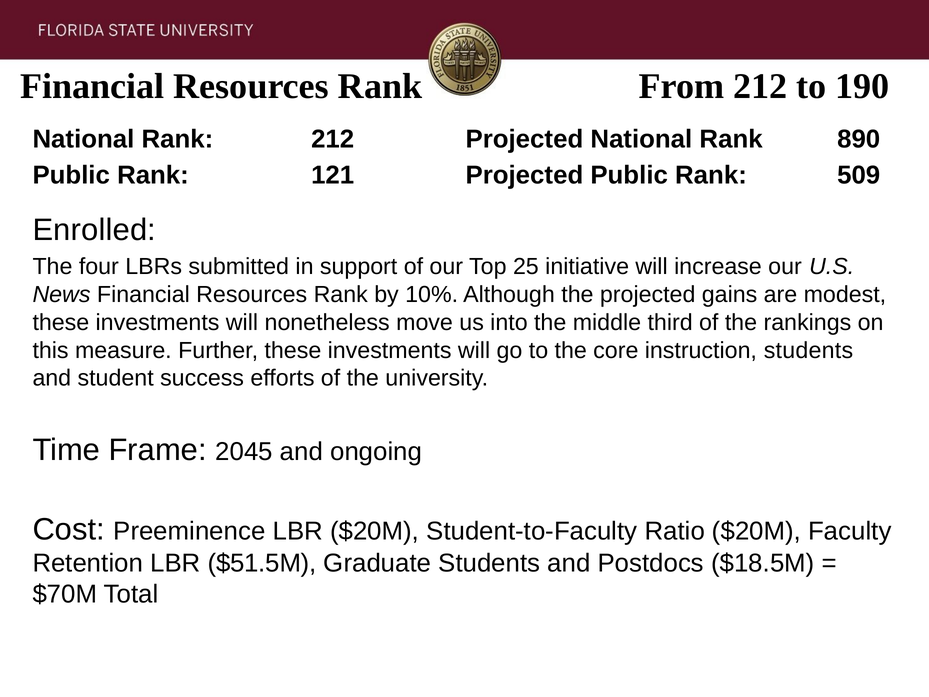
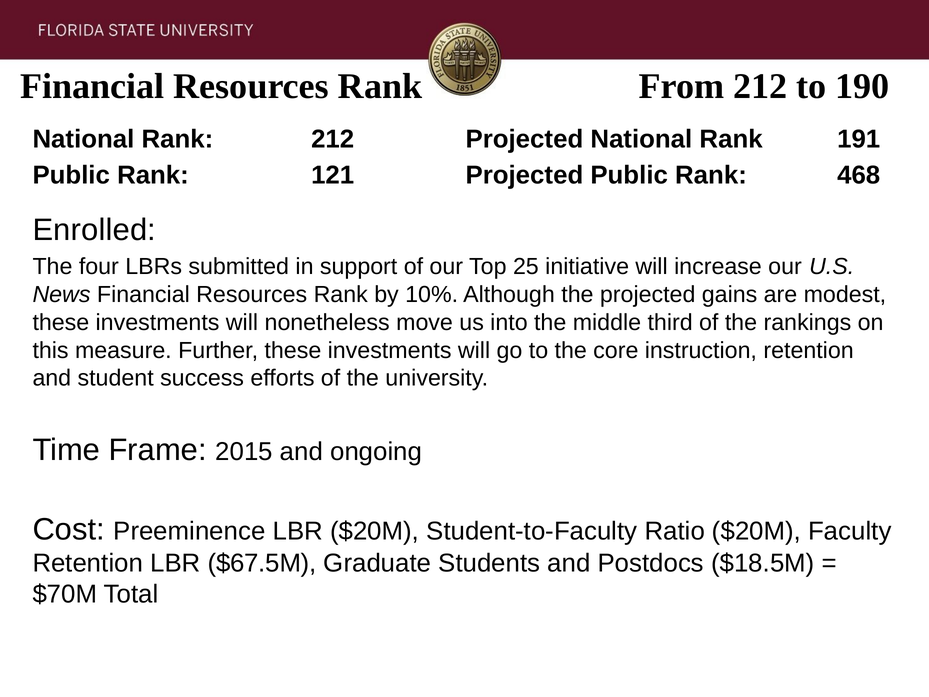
890: 890 -> 191 (859, 139)
509: 509 -> 468 (859, 175)
instruction students: students -> retention (809, 350)
2045: 2045 -> 2015 (244, 452)
$51.5M: $51.5M -> $67.5M (262, 563)
